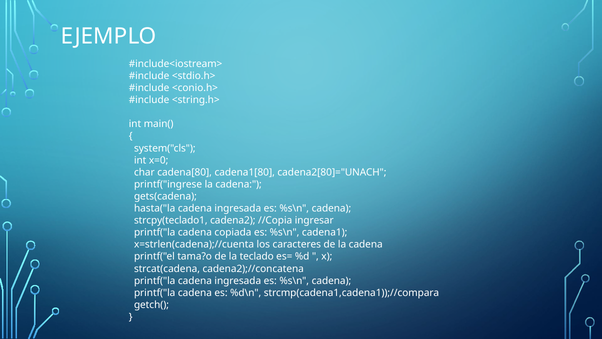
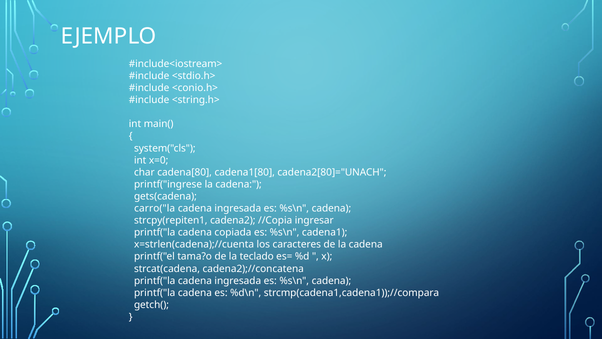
hasta("la: hasta("la -> carro("la (155, 208)
strcpy(teclado1: strcpy(teclado1 -> strcpy(repiten1 (171, 220)
